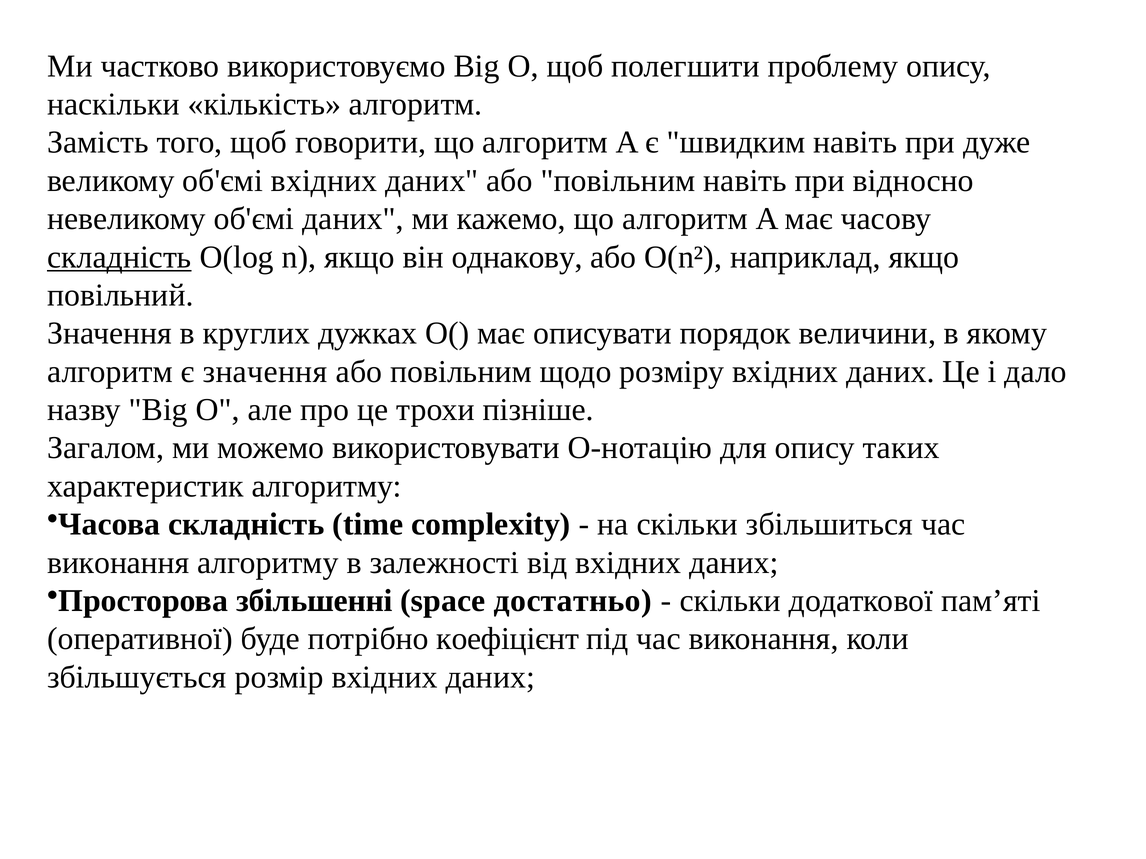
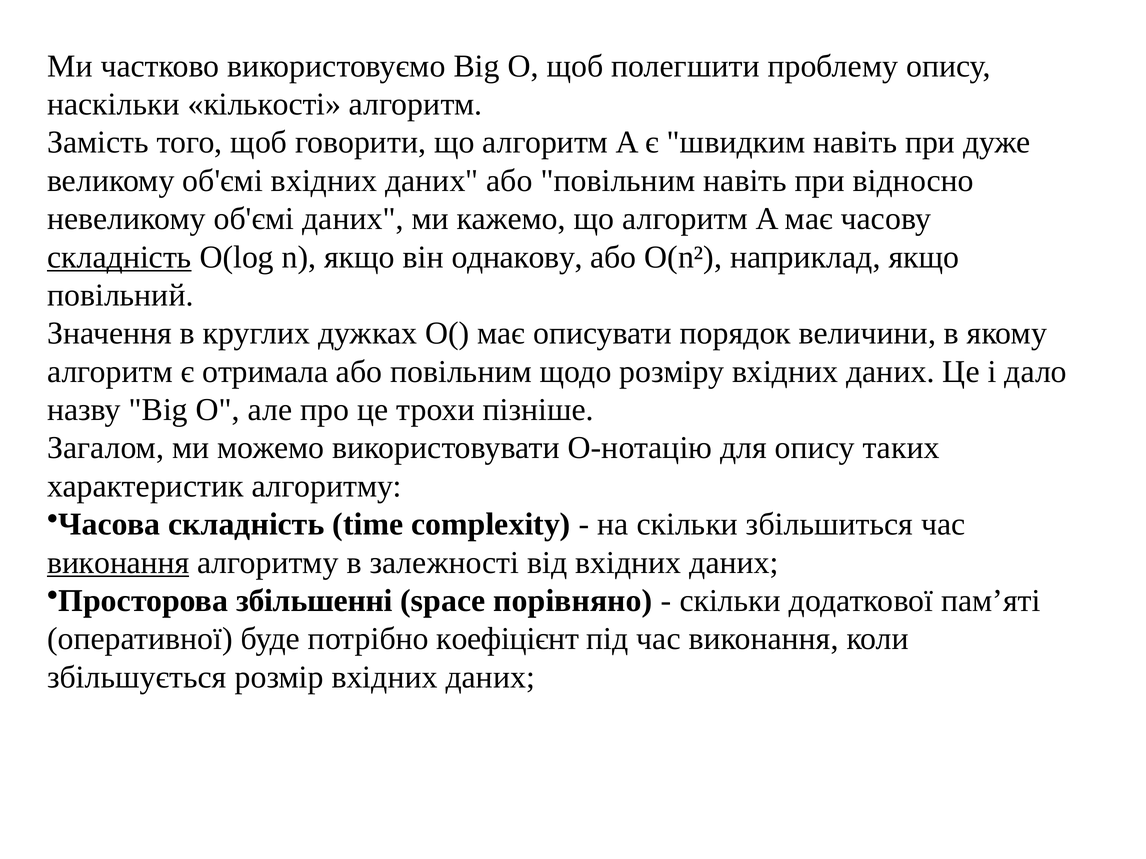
кількість: кількість -> кількості (264, 104)
є значення: значення -> отримала (265, 372)
виконання underline: none -> present (118, 563)
достатньо: достатньо -> порівняно (573, 601)
